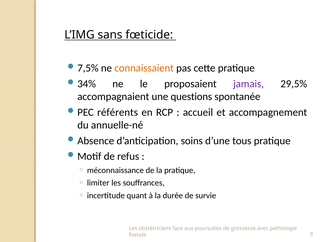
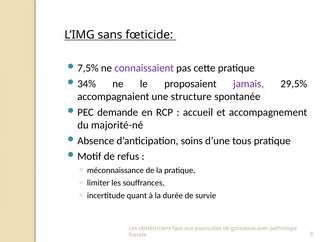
connaissaient colour: orange -> purple (144, 68)
questions: questions -> structure (191, 96)
référents: référents -> demande (118, 112)
annuelle-né: annuelle-né -> majorité-né (117, 125)
